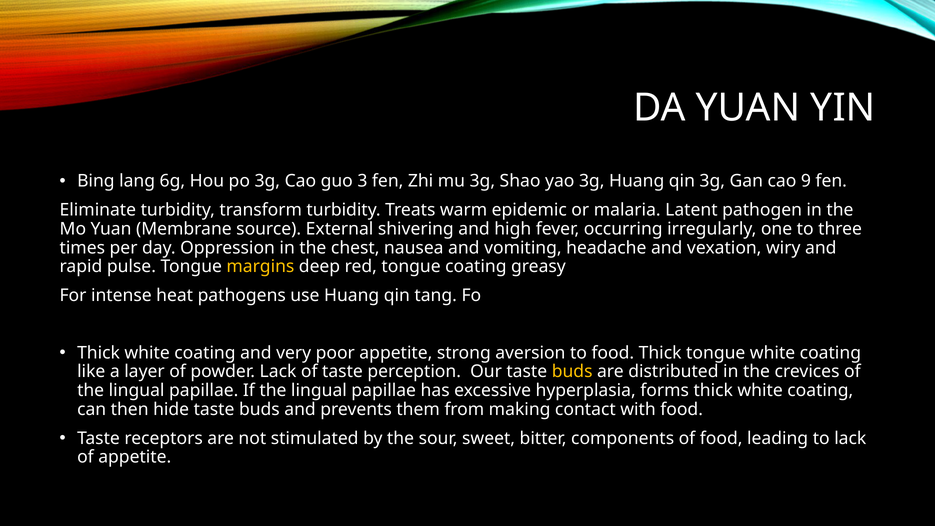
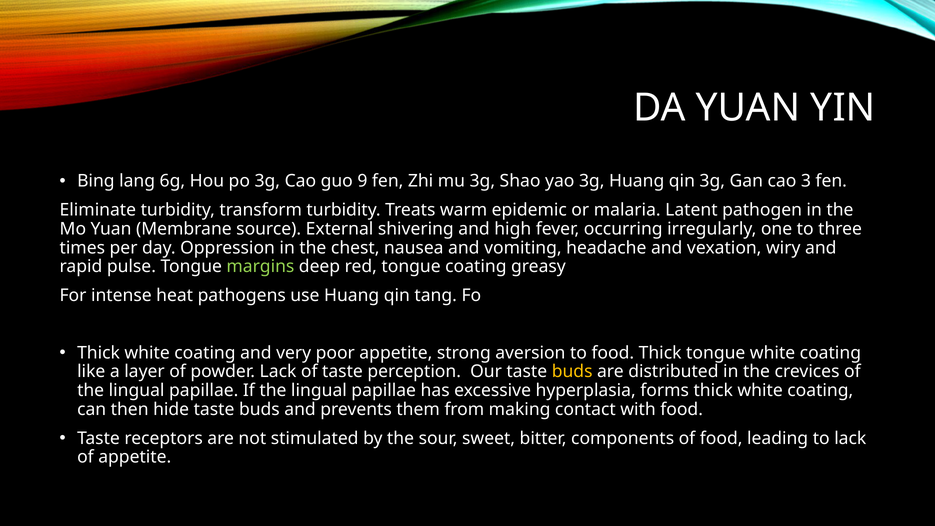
3: 3 -> 9 (362, 181)
9: 9 -> 3 (806, 181)
margins colour: yellow -> light green (260, 267)
